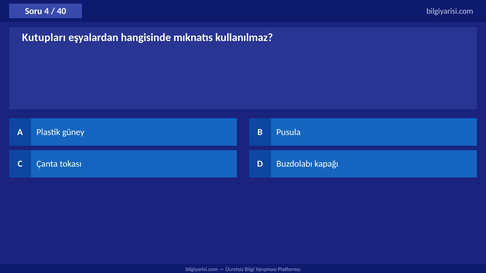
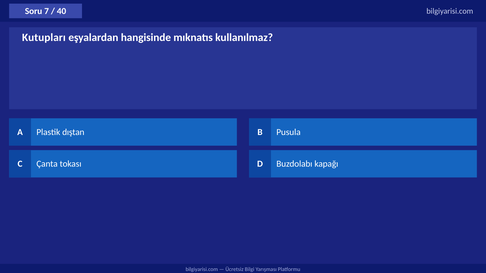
4: 4 -> 7 (47, 11)
güney: güney -> dıştan (73, 132)
